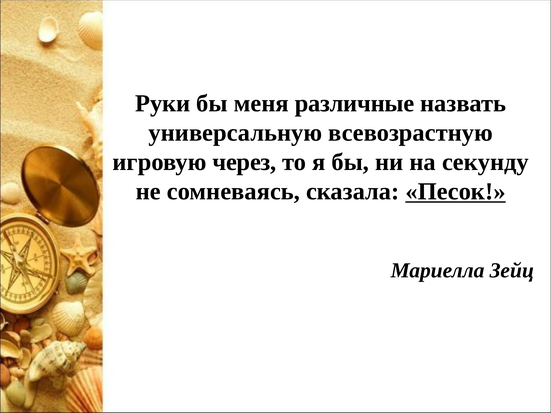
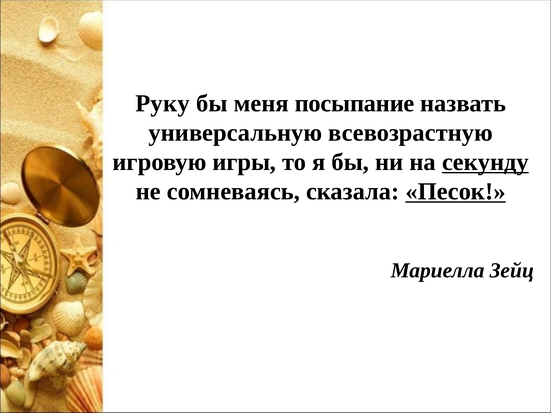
Руки: Руки -> Руку (163, 103)
различные: различные -> посыпание (355, 103)
через: через -> игры (244, 162)
секунду underline: none -> present (485, 162)
